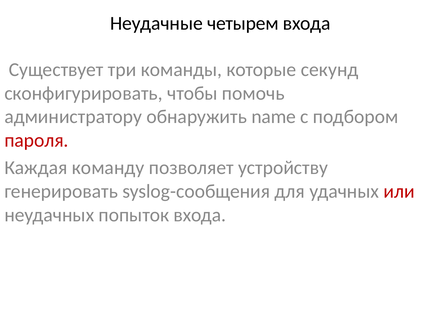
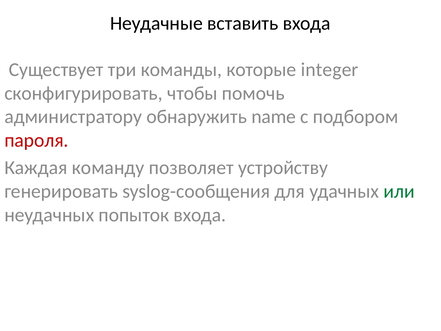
четырем: четырем -> вставить (243, 23)
секунд: секунд -> integer (330, 70)
или colour: red -> green (399, 191)
